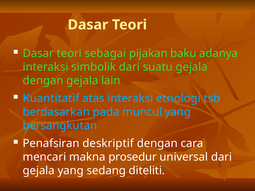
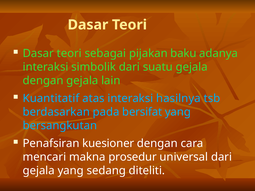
etnologi: etnologi -> hasilnya (178, 99)
muncul: muncul -> bersifat (142, 112)
deskriptif: deskriptif -> kuesioner (108, 144)
